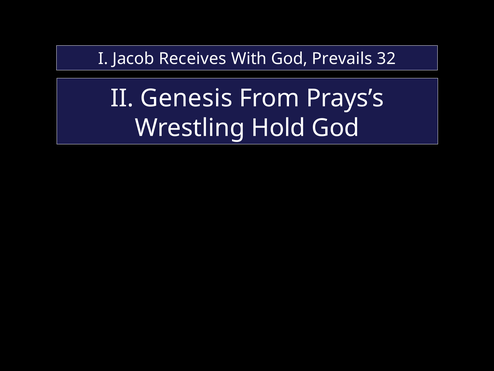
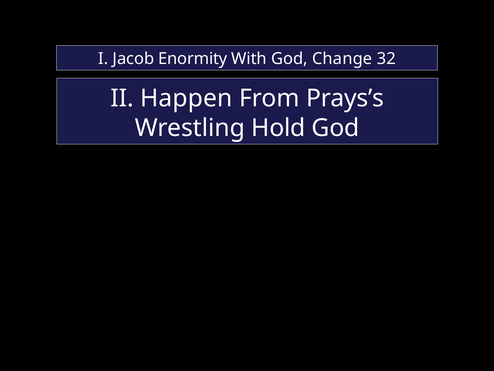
Receives: Receives -> Enormity (193, 59)
Prevails: Prevails -> Change (342, 59)
Genesis: Genesis -> Happen (186, 98)
